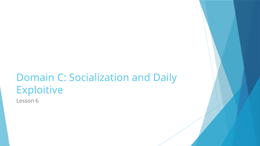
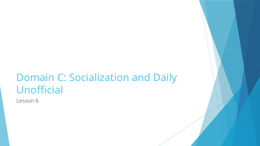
Exploitive: Exploitive -> Unofficial (40, 90)
